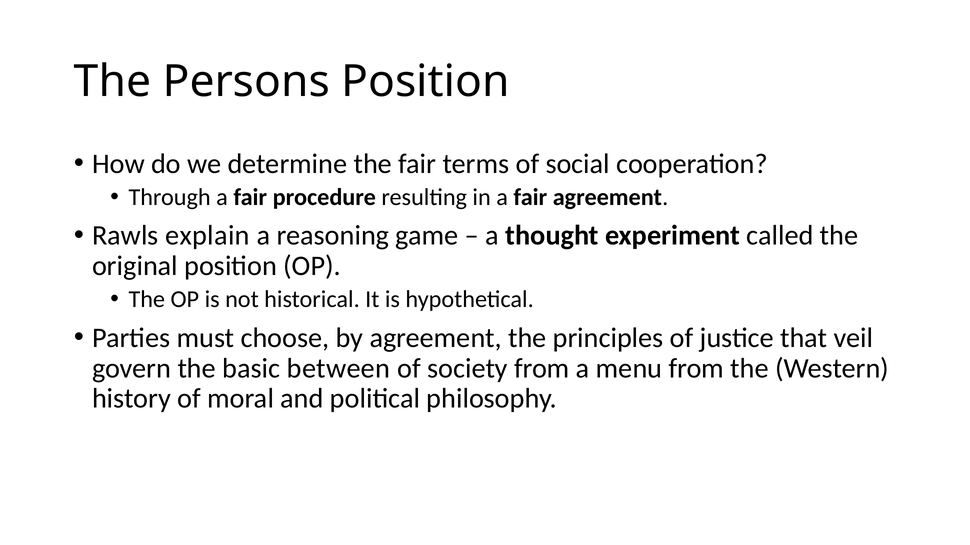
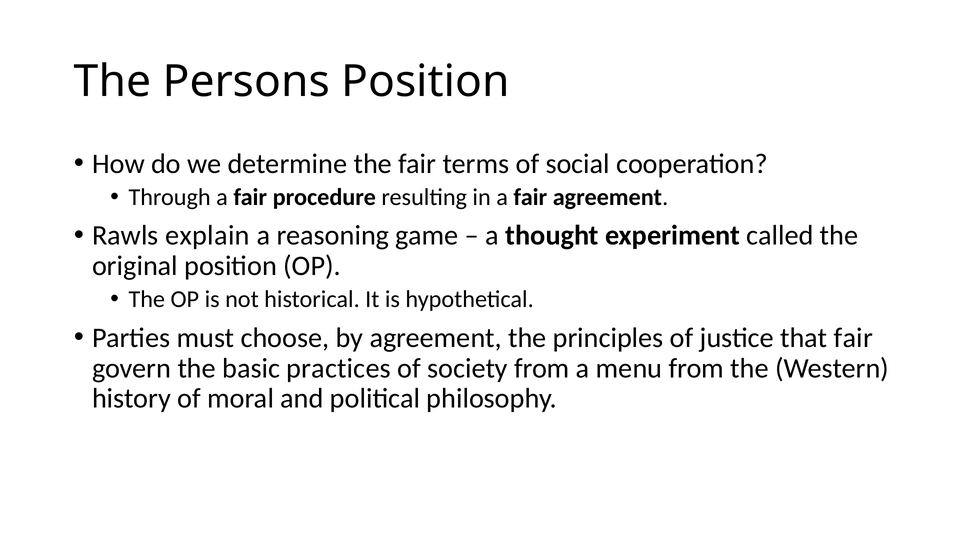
that veil: veil -> fair (853, 338)
between: between -> practices (339, 369)
